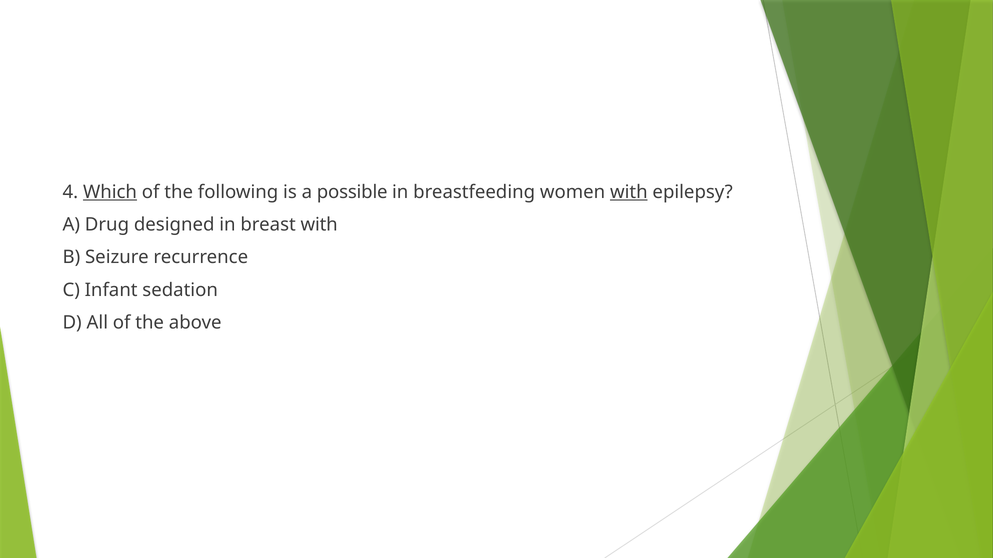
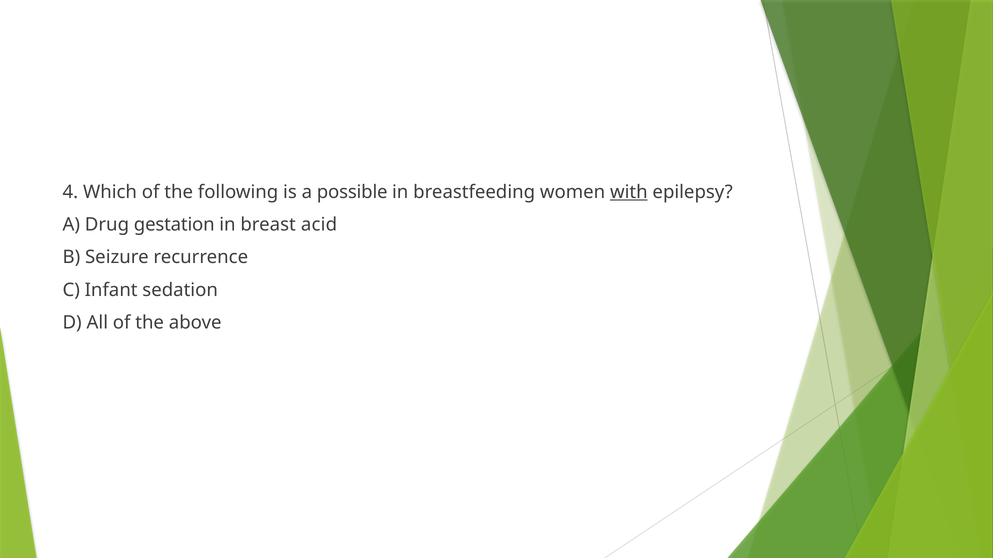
Which underline: present -> none (110, 192)
designed: designed -> gestation (174, 225)
breast with: with -> acid (319, 225)
